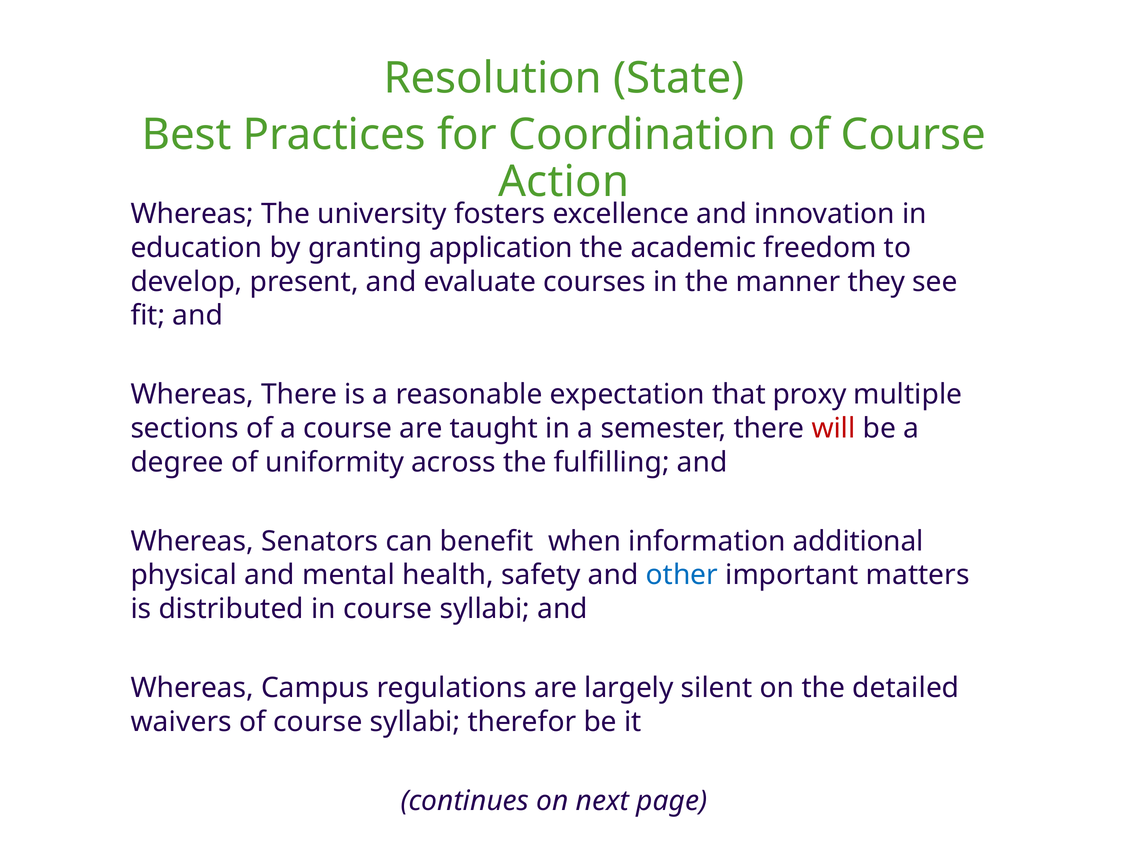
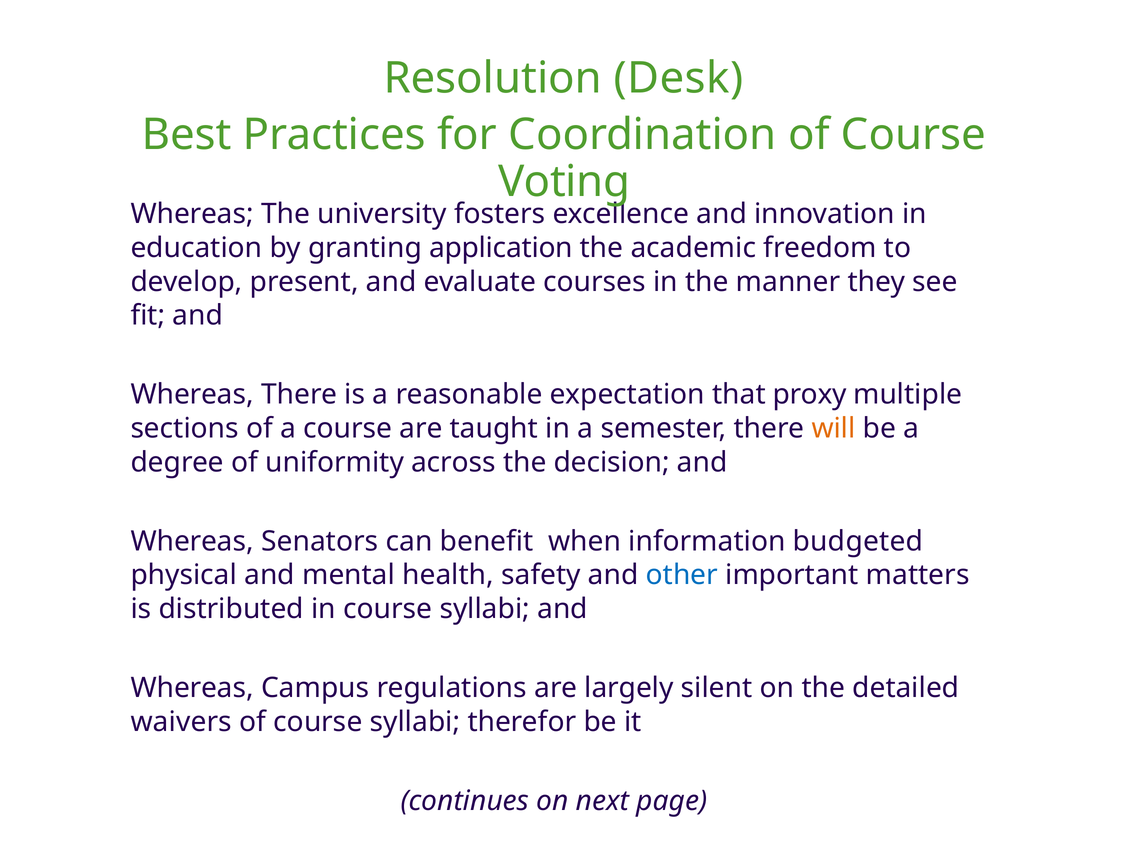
State: State -> Desk (679, 78)
Action: Action -> Voting (564, 182)
will colour: red -> orange (833, 428)
fulfilling: fulfilling -> decision (612, 462)
additional: additional -> budgeted (858, 541)
